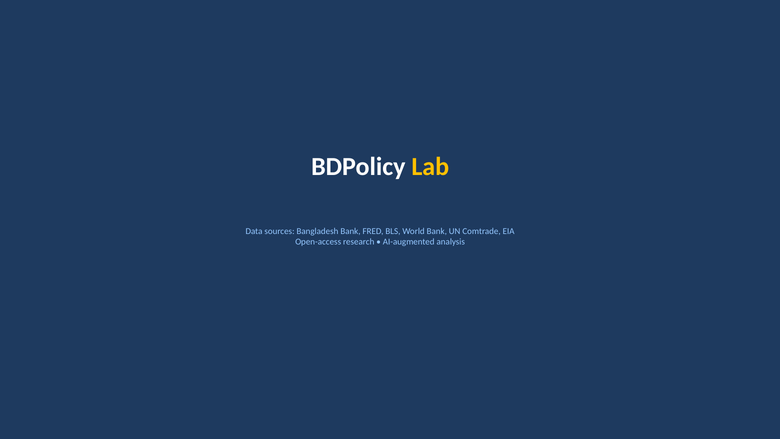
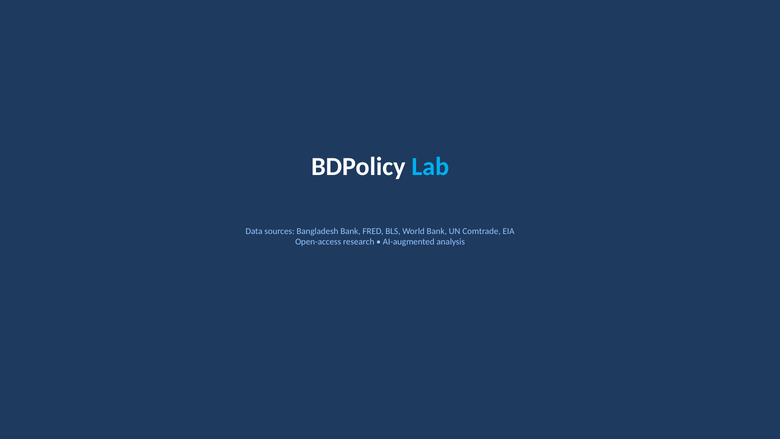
Lab colour: yellow -> light blue (430, 167)
